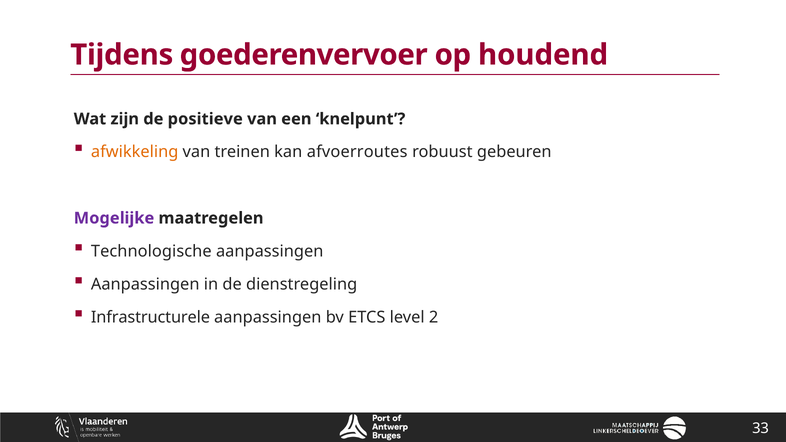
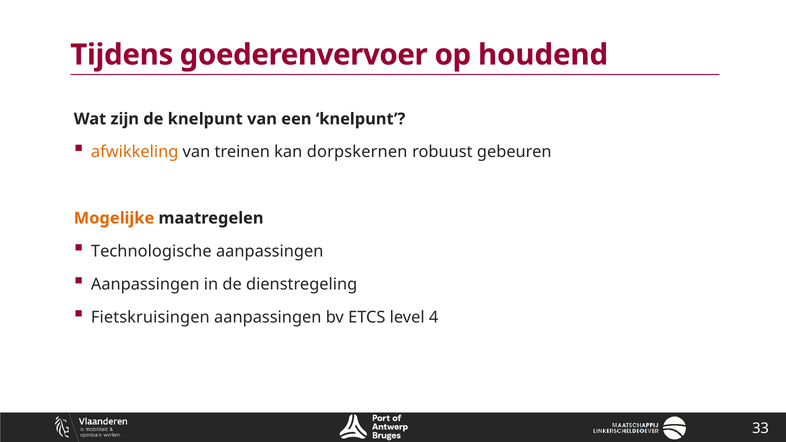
de positieve: positieve -> knelpunt (205, 119)
afvoerroutes: afvoerroutes -> dorpskernen (357, 152)
Mogelijke colour: purple -> orange (114, 218)
Infrastructurele: Infrastructurele -> Fietskruisingen (150, 317)
2: 2 -> 4 (434, 317)
